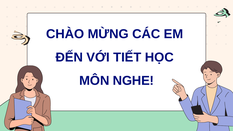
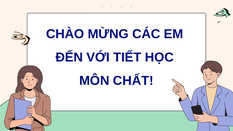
NGHE: NGHE -> CHẤT (133, 81)
